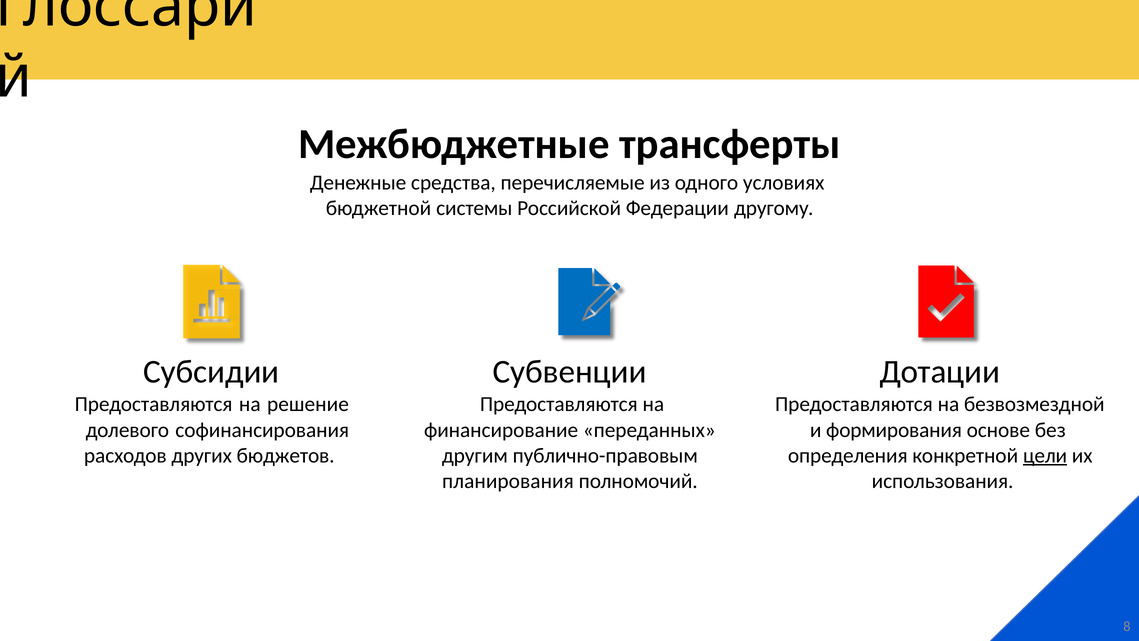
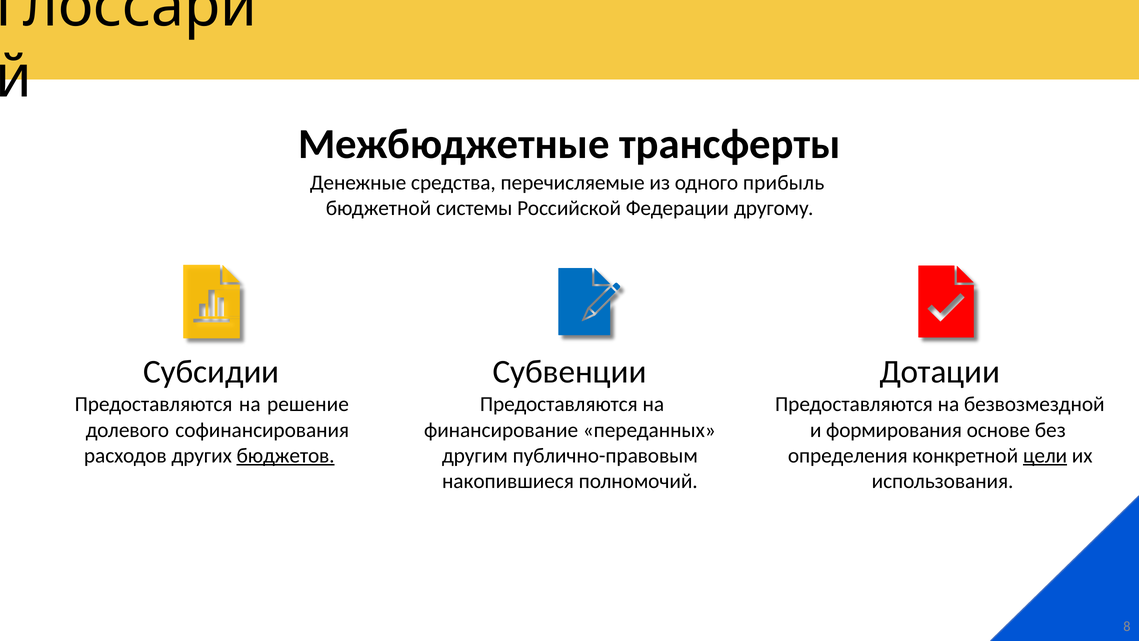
условиях: условиях -> прибыль (784, 182)
бюджетов underline: none -> present (286, 455)
планирования: планирования -> накопившиеся (508, 481)
